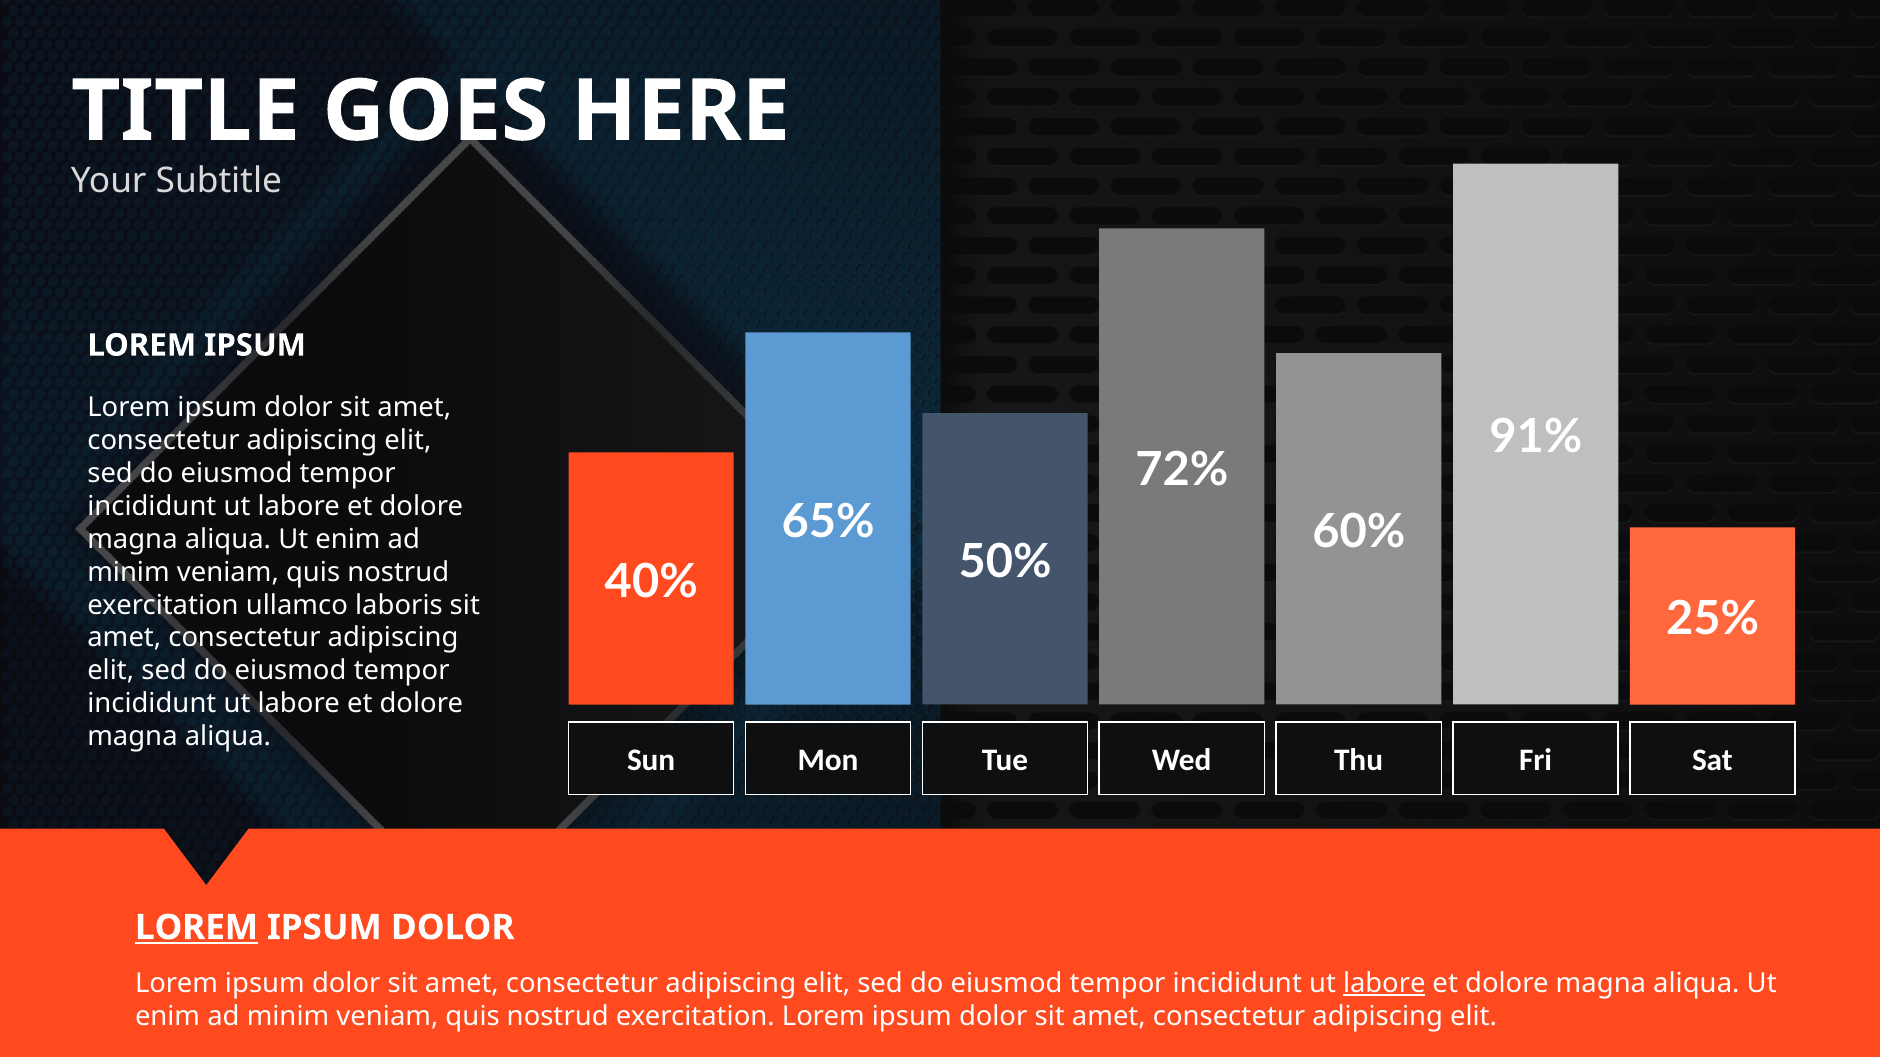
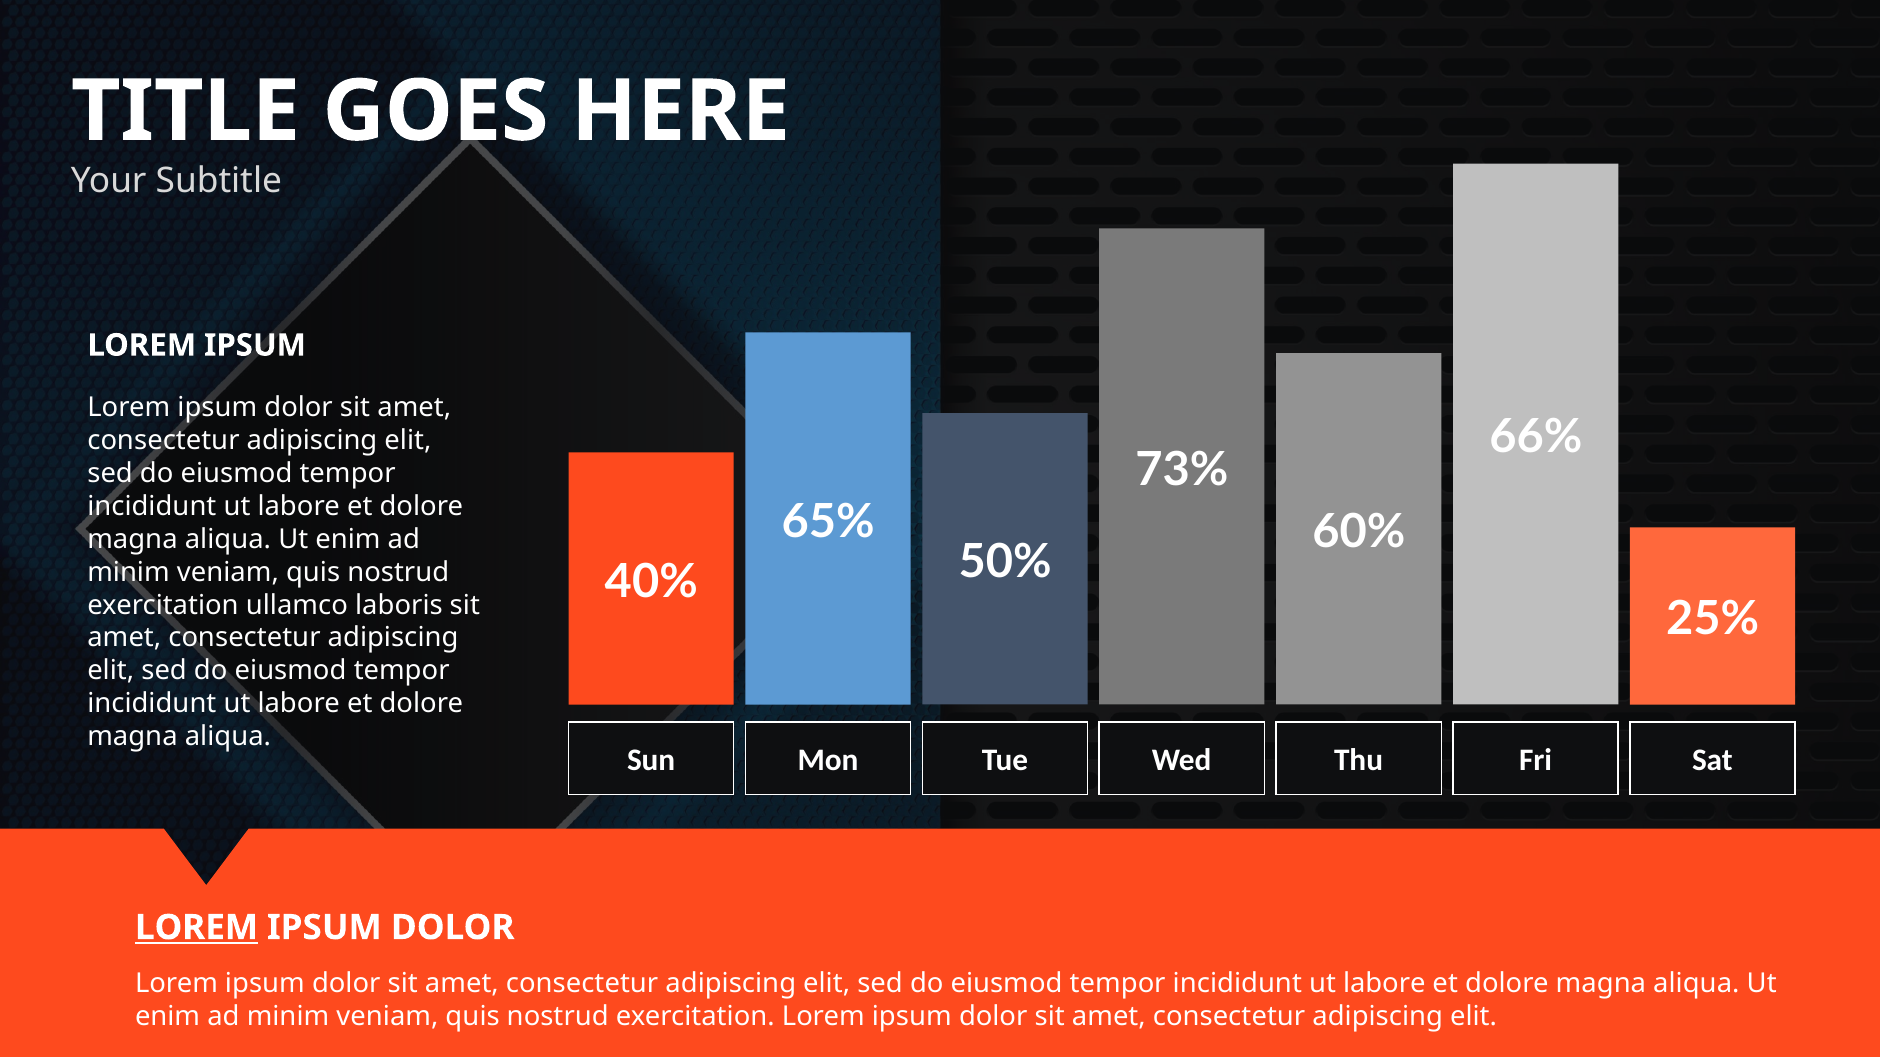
91%: 91% -> 66% (1536, 438)
72%: 72% -> 73% (1182, 470)
labore underline: present -> none (1384, 984)
